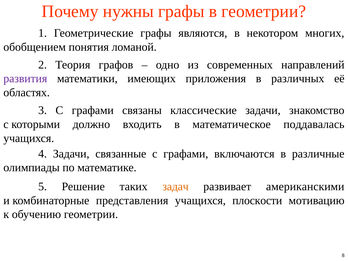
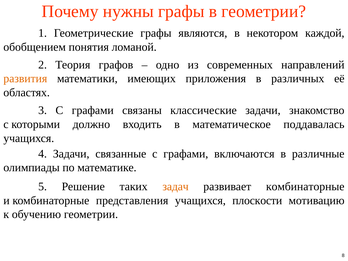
многих: многих -> каждой (325, 33)
развития colour: purple -> orange (25, 79)
развивает американскими: американскими -> комбинаторные (305, 187)
